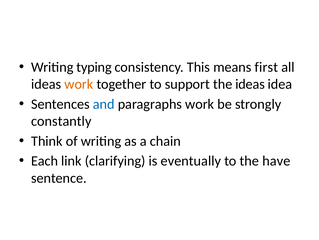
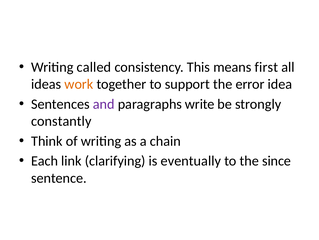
typing: typing -> called (94, 67)
the ideas: ideas -> error (250, 84)
and colour: blue -> purple (104, 104)
paragraphs work: work -> write (200, 104)
have: have -> since (277, 161)
